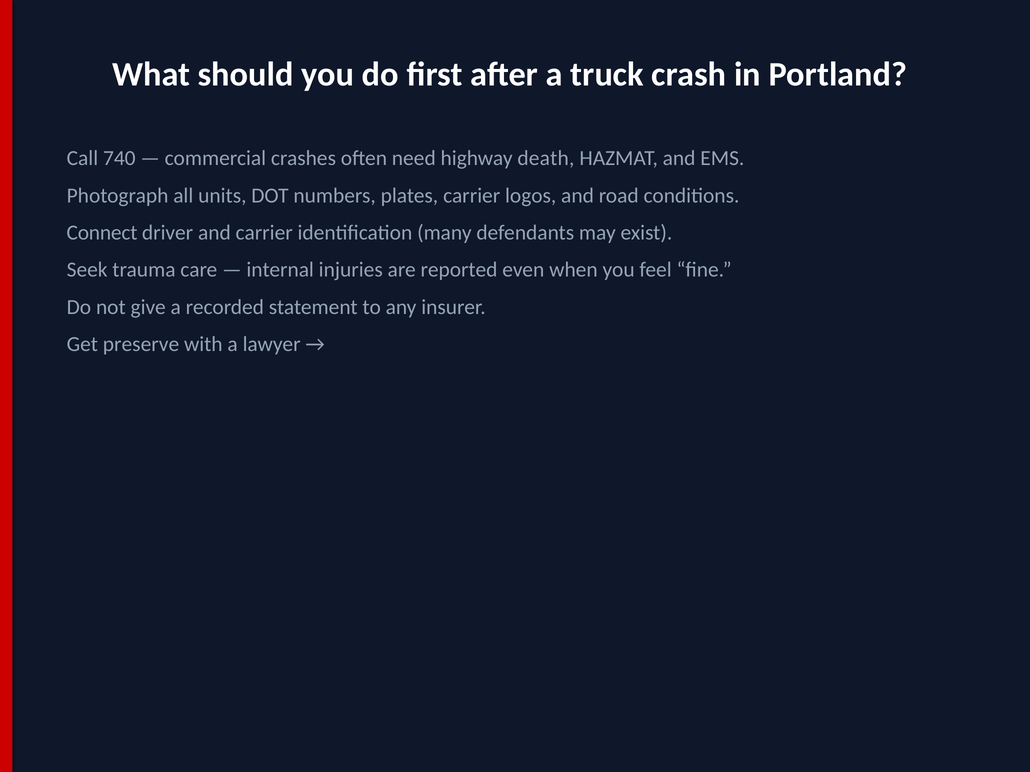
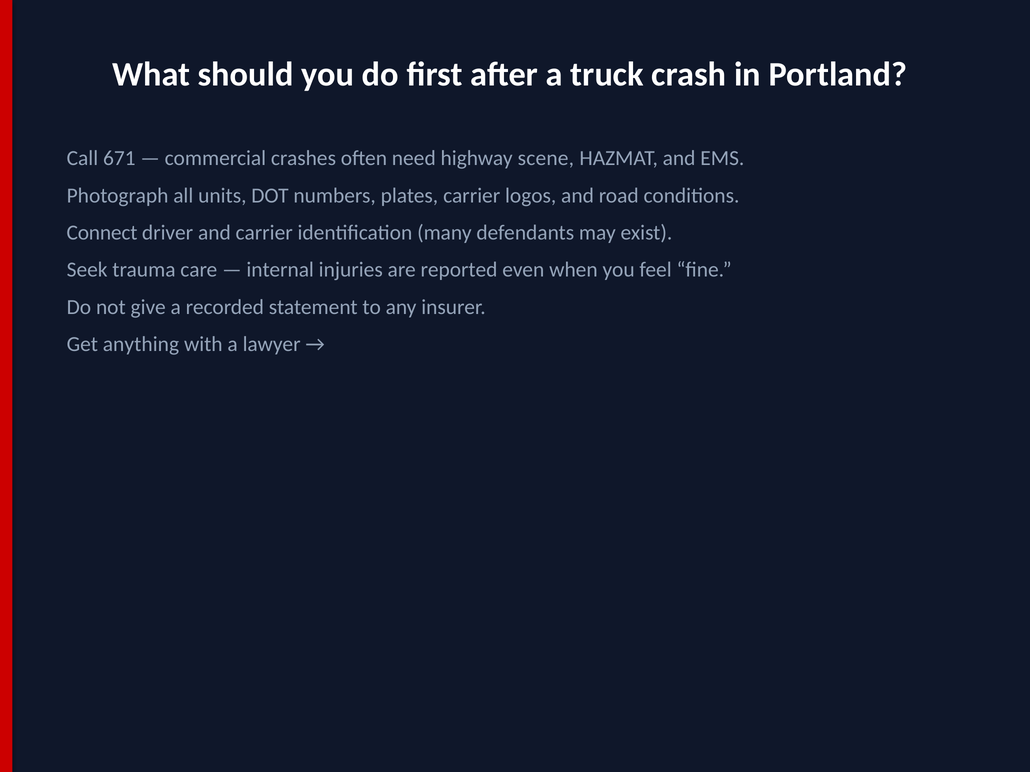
740: 740 -> 671 (119, 158)
death: death -> scene (546, 158)
preserve: preserve -> anything (141, 344)
